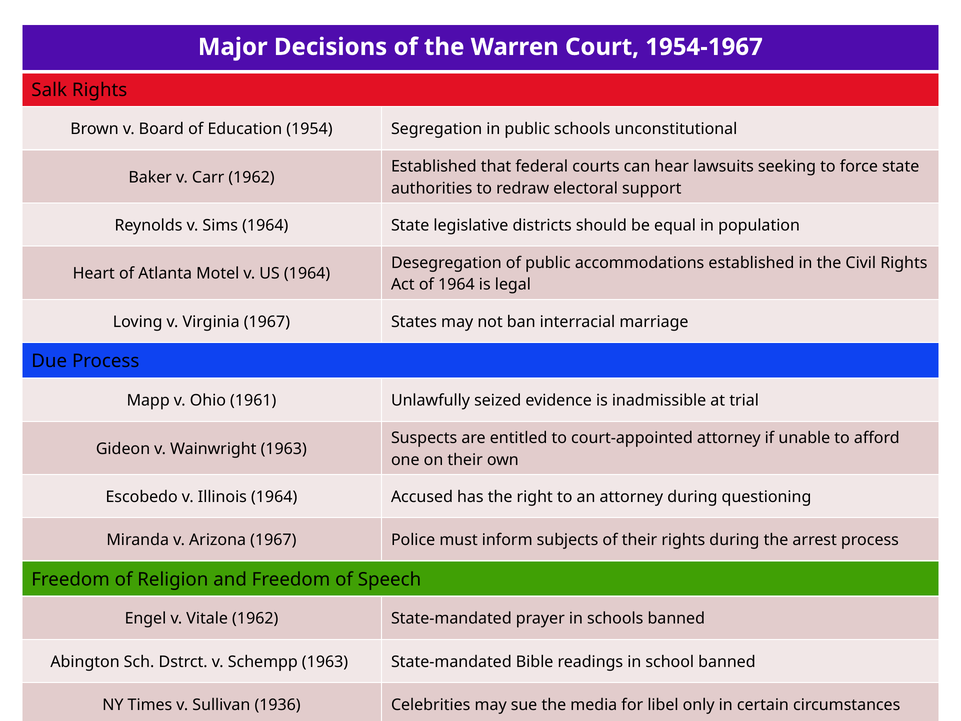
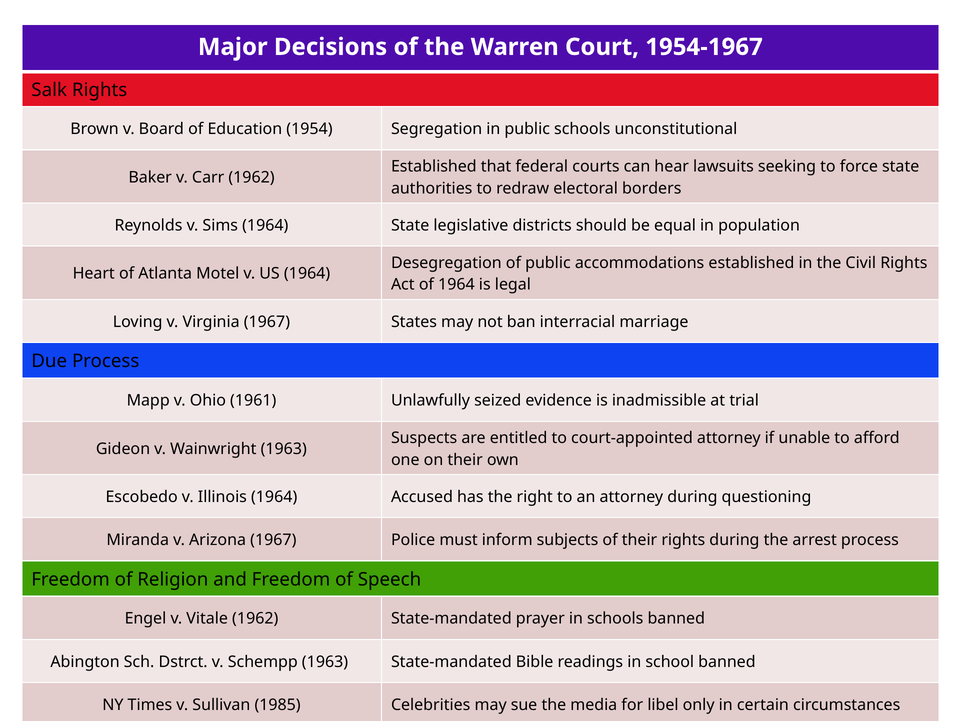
support: support -> borders (652, 188)
1936: 1936 -> 1985 (278, 705)
